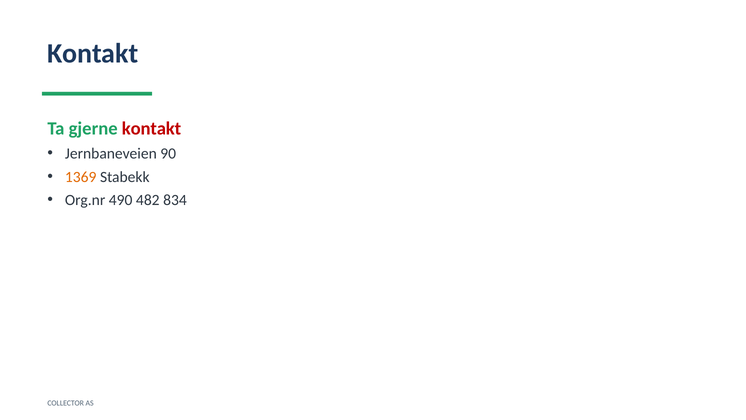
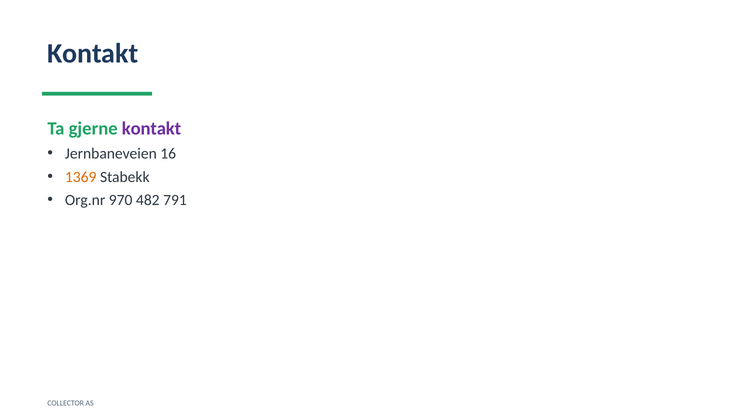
kontakt colour: red -> purple (151, 128)
90: 90 -> 16 (168, 153)
490: 490 -> 970 (121, 200)
834: 834 -> 791 (175, 200)
